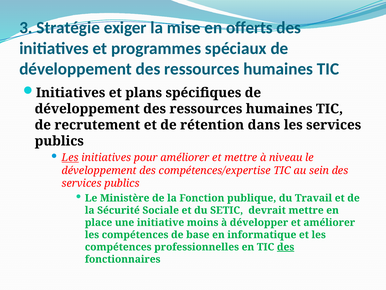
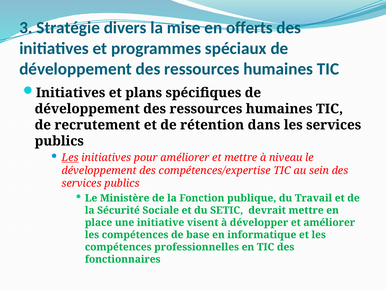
exiger: exiger -> divers (125, 28)
moins: moins -> visent (203, 222)
des underline: present -> none (286, 247)
